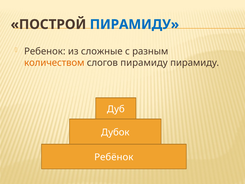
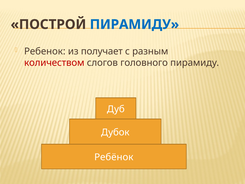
сложные: сложные -> получает (102, 51)
количеством colour: orange -> red (54, 63)
слогов пирамиду: пирамиду -> головного (144, 63)
